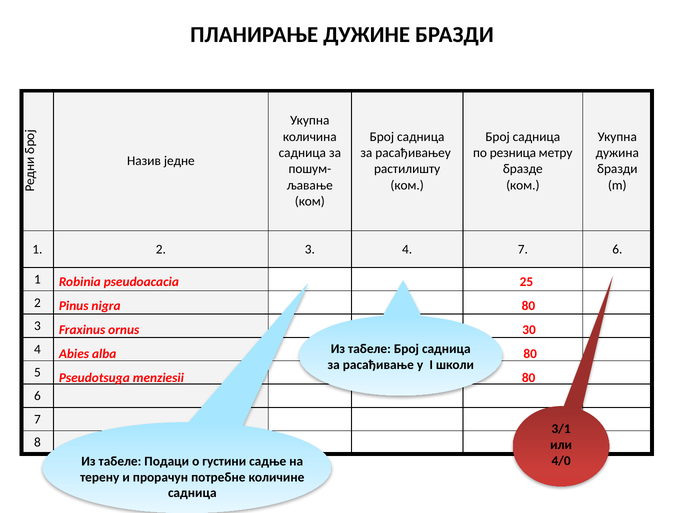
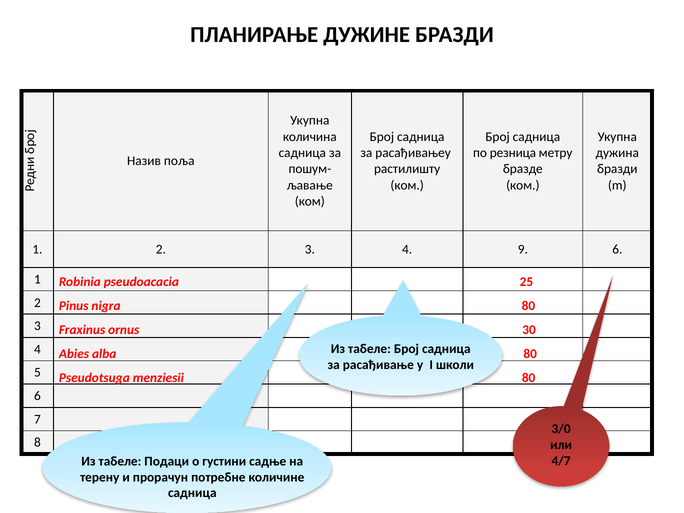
једне: једне -> поља (179, 161)
4 7: 7 -> 9 (523, 249)
3/1: 3/1 -> 3/0 (561, 429)
4/0: 4/0 -> 4/7 (561, 461)
